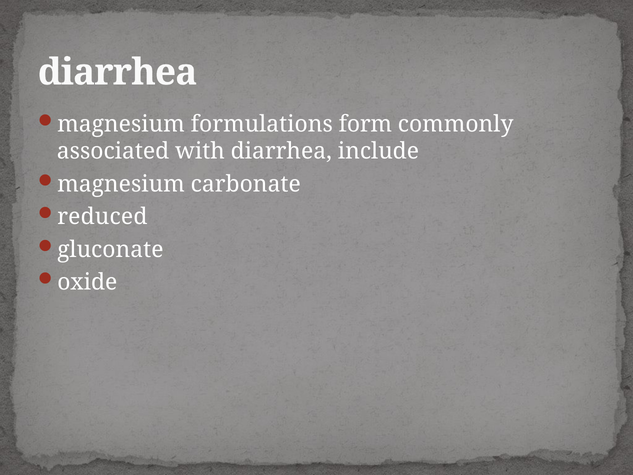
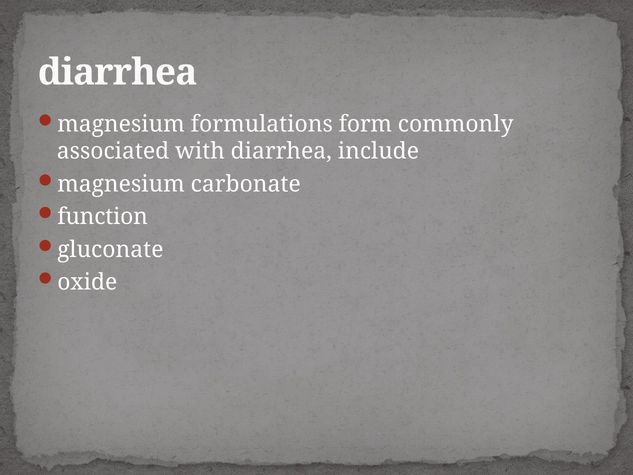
reduced: reduced -> function (103, 217)
